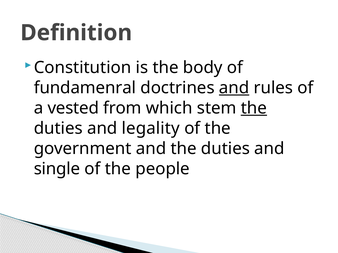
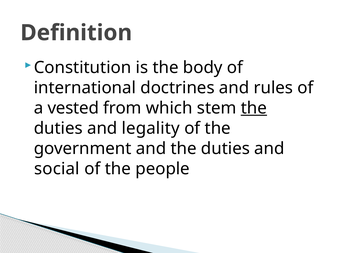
fundamenral: fundamenral -> international (85, 88)
and underline: present -> none (234, 88)
single: single -> social (57, 169)
